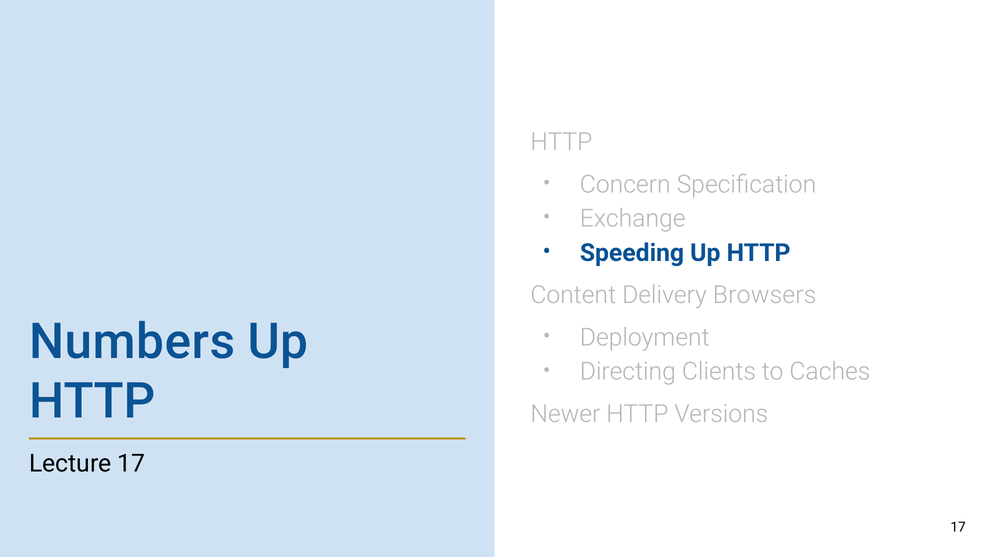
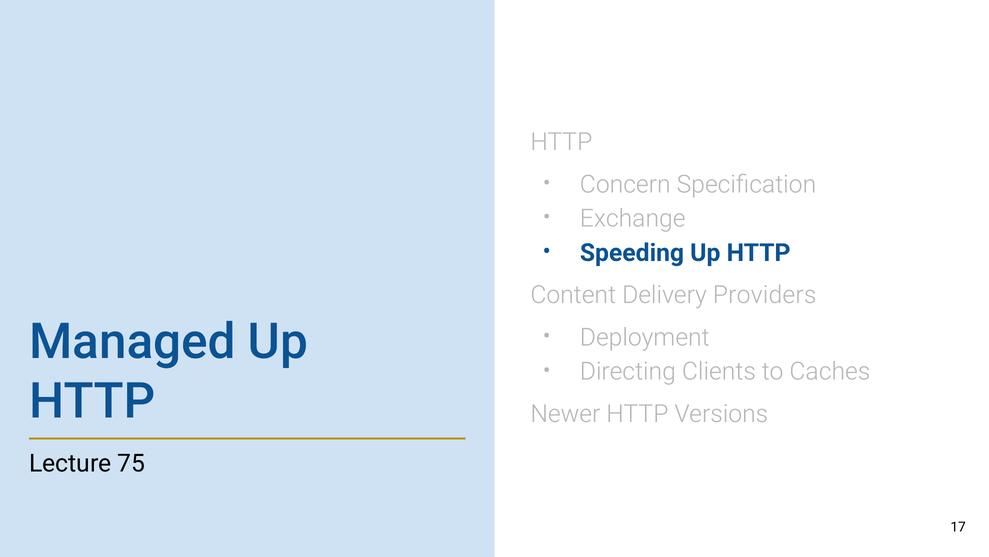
Browsers: Browsers -> Providers (765, 295)
Numbers: Numbers -> Managed (132, 342)
Lecture 17: 17 -> 75 (131, 463)
